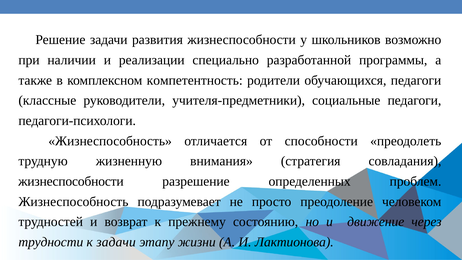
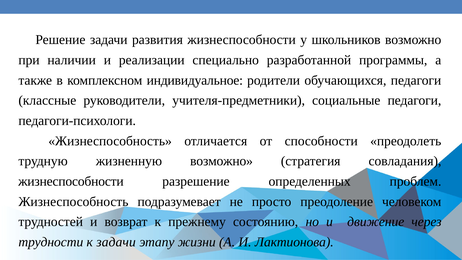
компетентность: компетентность -> индивидуальное (195, 80)
жизненную внимания: внимания -> возможно (222, 161)
